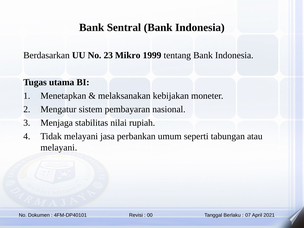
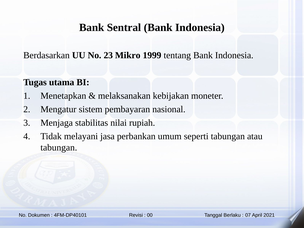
melayani: melayani -> tabungan (59, 148)
